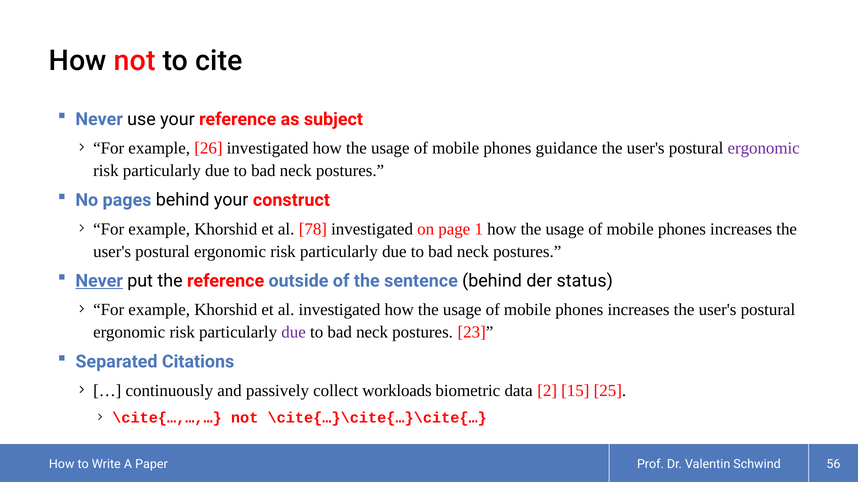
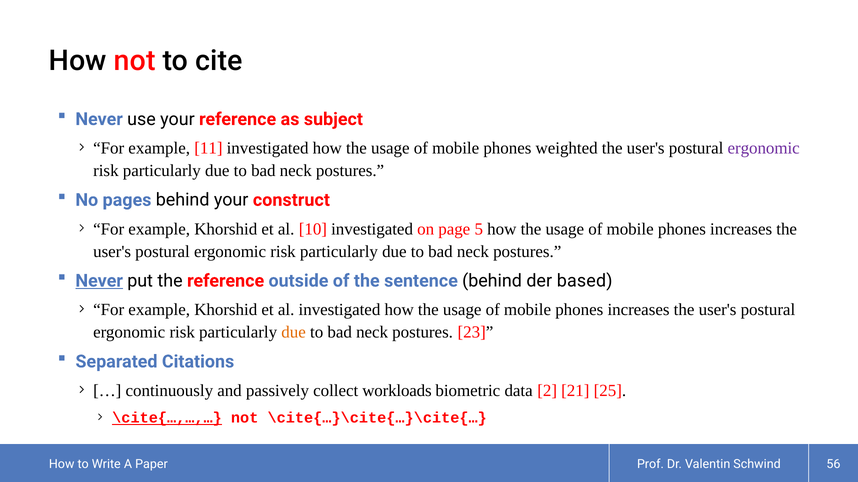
26: 26 -> 11 (208, 148)
guidance: guidance -> weighted (567, 148)
78: 78 -> 10 (313, 229)
1: 1 -> 5 (479, 229)
status: status -> based (585, 281)
due colour: purple -> orange (294, 333)
15: 15 -> 21 (575, 391)
\cite{…,…,… underline: none -> present (167, 418)
